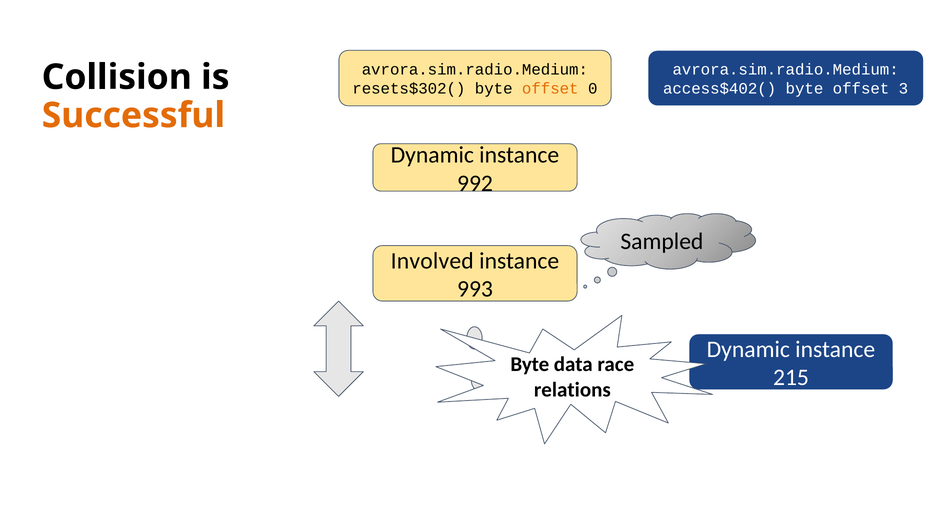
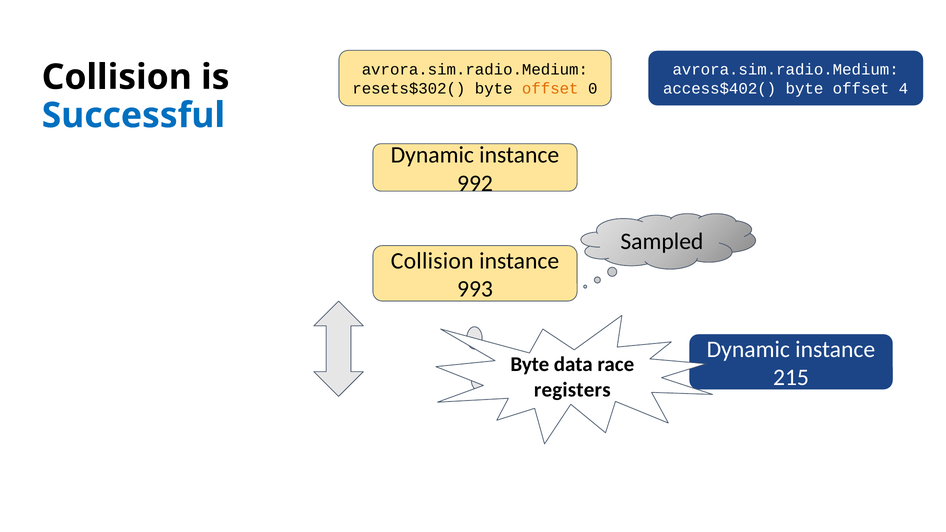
3: 3 -> 4 (903, 89)
Successful colour: orange -> blue (133, 115)
Involved: Involved -> Collision (432, 261)
relations: relations -> registers (572, 390)
